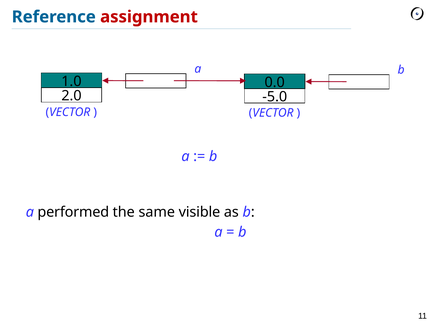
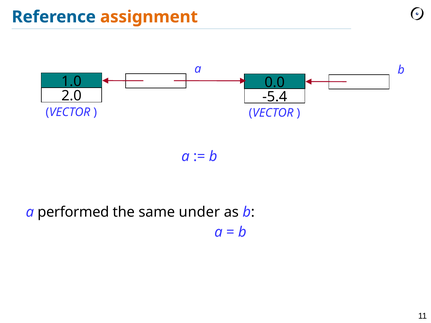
assignment colour: red -> orange (149, 17)
-5.0: -5.0 -> -5.4 (275, 97)
visible: visible -> under (199, 212)
